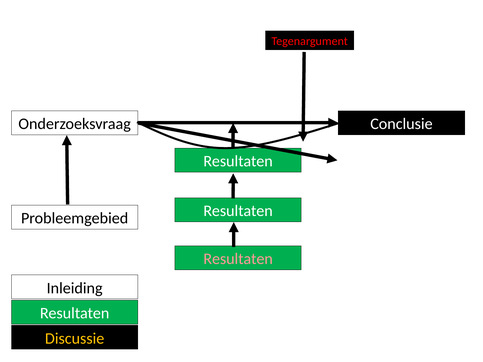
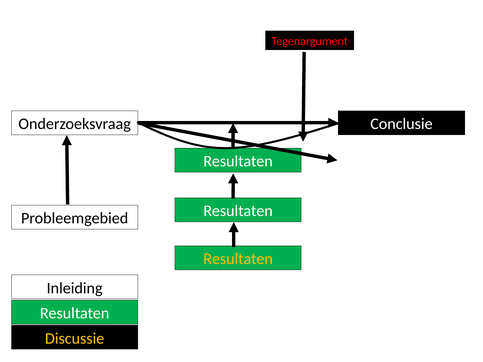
Resultaten colour: pink -> yellow (238, 259)
